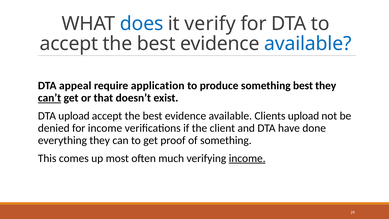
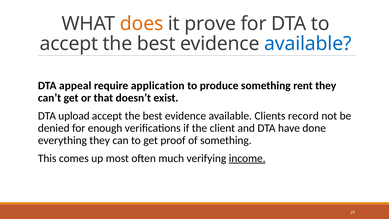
does colour: blue -> orange (142, 24)
verify: verify -> prove (210, 24)
something best: best -> rent (303, 86)
can’t underline: present -> none (50, 98)
Clients upload: upload -> record (303, 116)
for income: income -> enough (105, 128)
